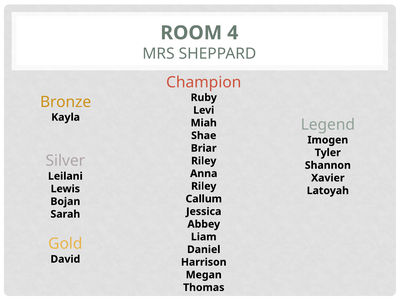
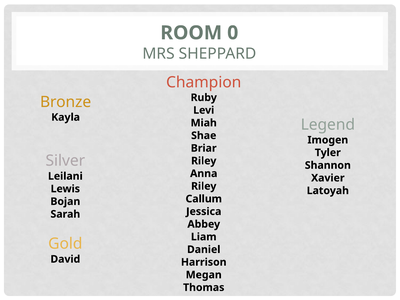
4: 4 -> 0 (233, 33)
